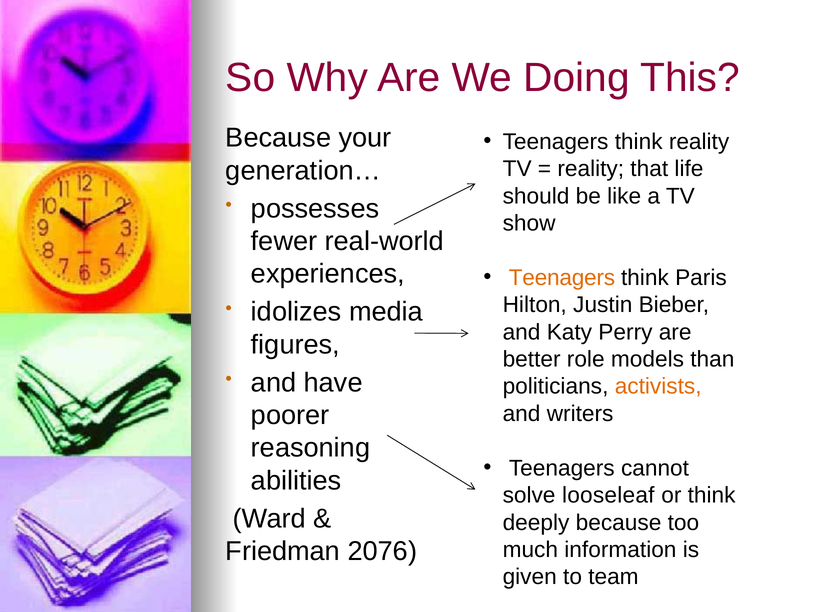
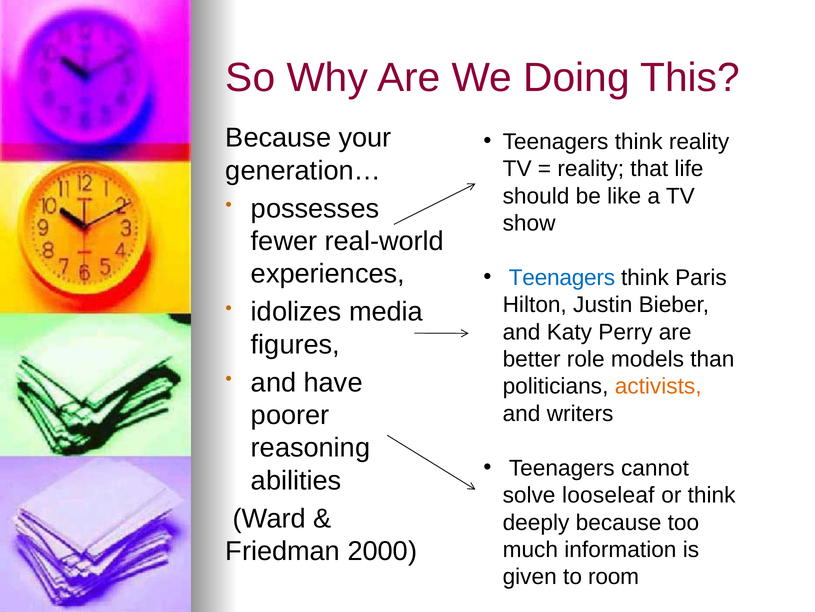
Teenagers colour: orange -> blue (562, 277)
2076: 2076 -> 2000 (382, 551)
team: team -> room (614, 576)
